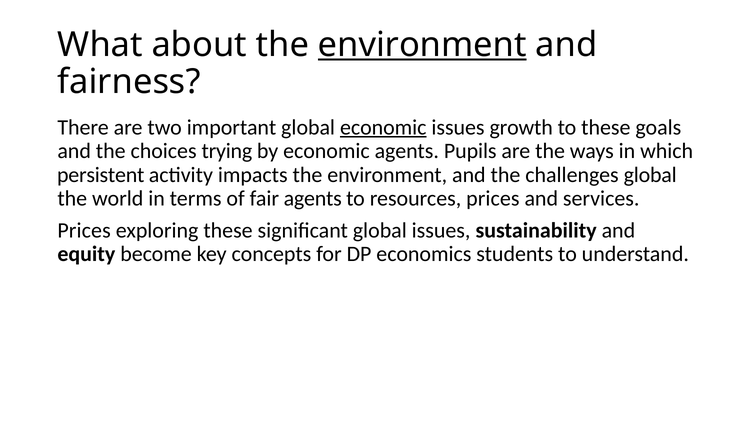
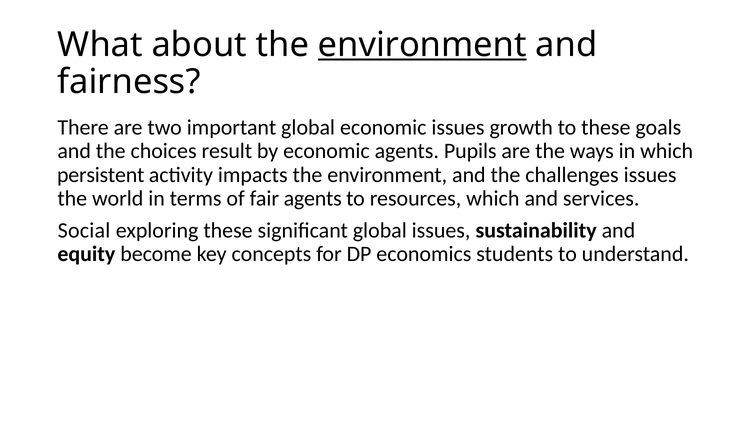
economic underline: present -> none (383, 127)
trying: trying -> result (227, 151)
challenges global: global -> issues (650, 175)
resources prices: prices -> which (493, 198)
Prices: Prices -> Social (84, 230)
